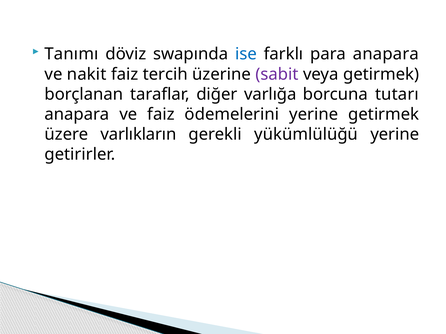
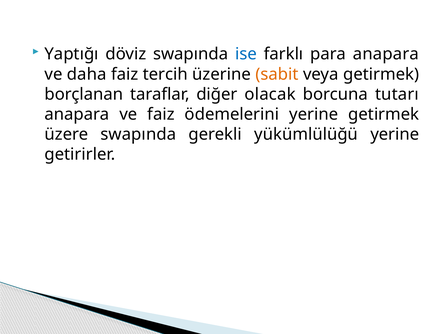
Tanımı: Tanımı -> Yaptığı (72, 54)
nakit: nakit -> daha (87, 74)
sabit colour: purple -> orange (277, 74)
varlığa: varlığa -> olacak (270, 94)
üzere varlıkların: varlıkların -> swapında (138, 135)
